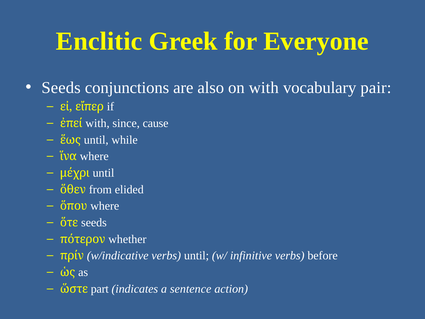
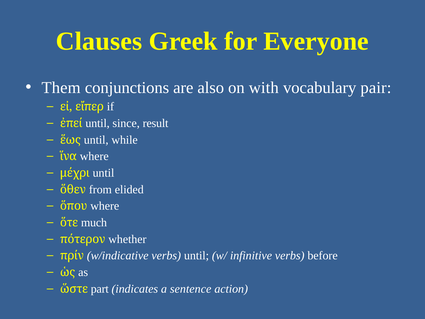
Enclitic: Enclitic -> Clauses (99, 41)
Seeds: Seeds -> Them (61, 88)
ἐπεί with: with -> until (98, 123)
cause: cause -> result (156, 123)
ὅτε seeds: seeds -> much (94, 222)
